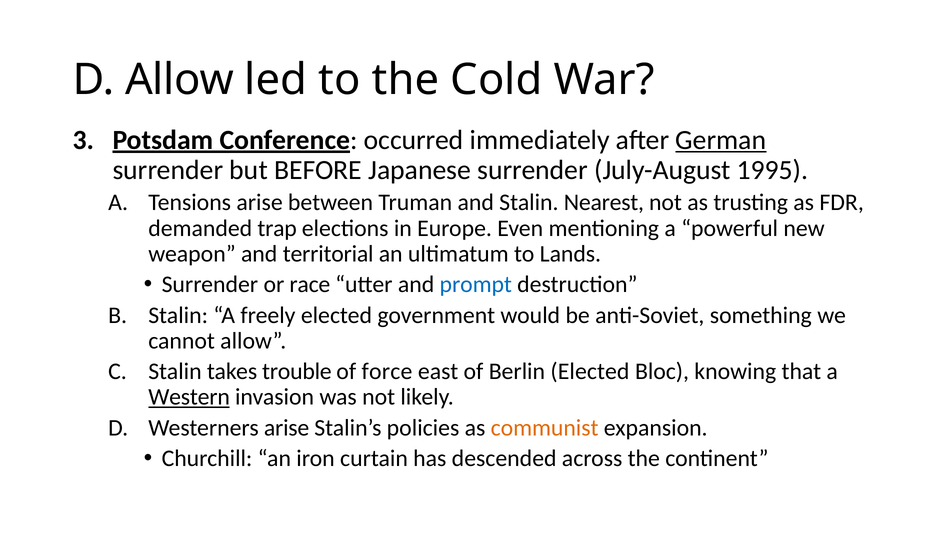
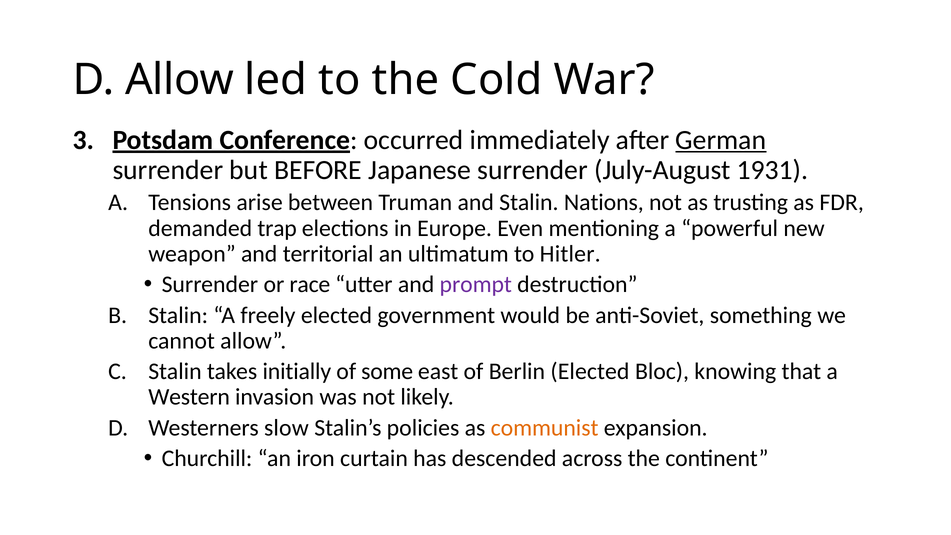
1995: 1995 -> 1931 (773, 170)
Nearest: Nearest -> Nations (604, 203)
Lands: Lands -> Hitler (570, 254)
prompt colour: blue -> purple (476, 285)
trouble: trouble -> initially (297, 371)
force: force -> some (387, 371)
Western underline: present -> none (189, 397)
Westerners arise: arise -> slow (286, 428)
